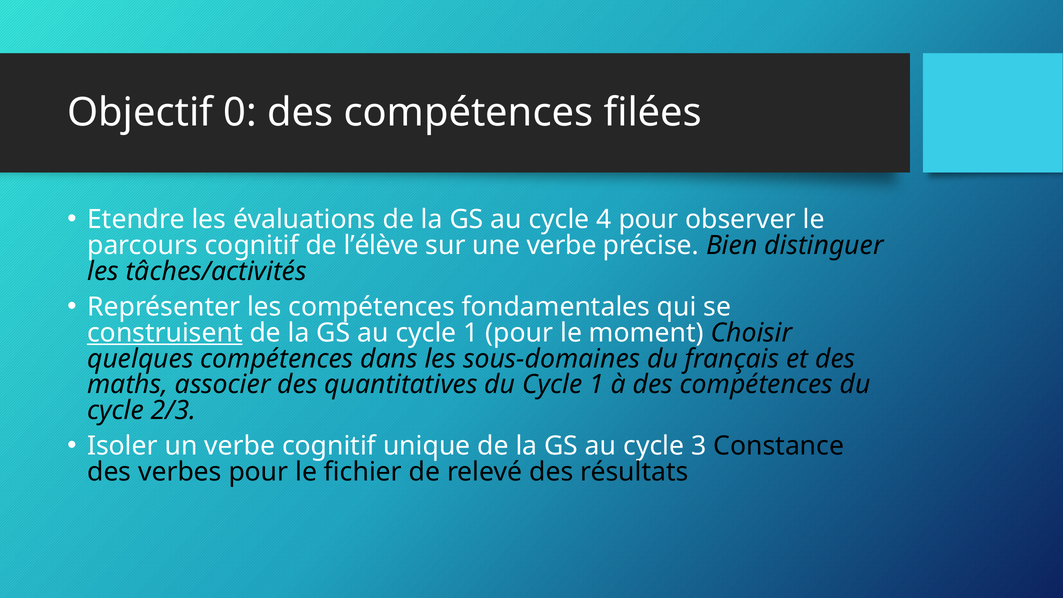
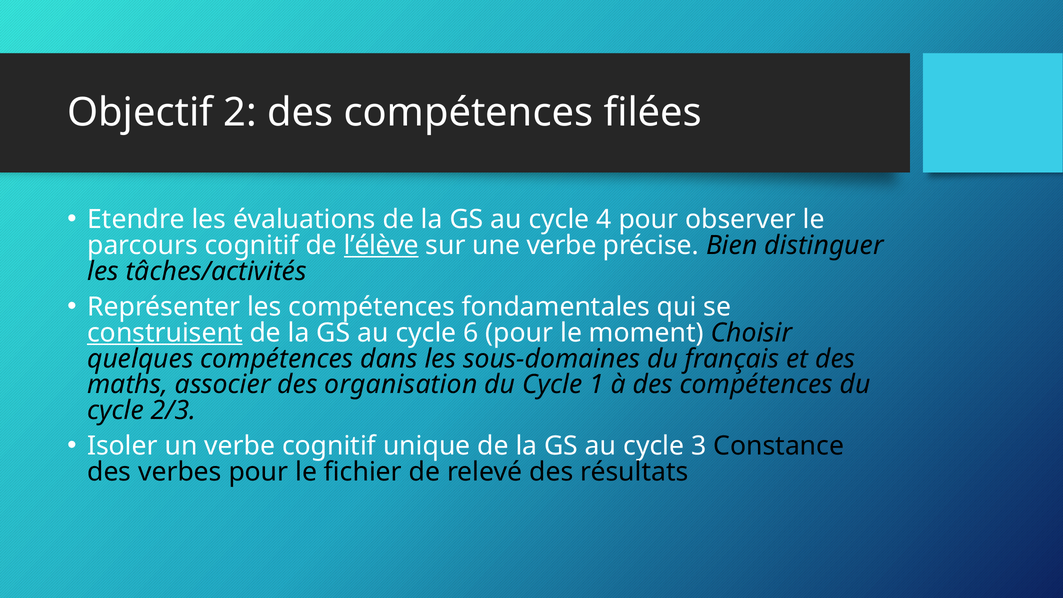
0: 0 -> 2 (240, 113)
l’élève underline: none -> present (381, 245)
au cycle 1: 1 -> 6 (471, 333)
quantitatives: quantitatives -> organisation (401, 385)
